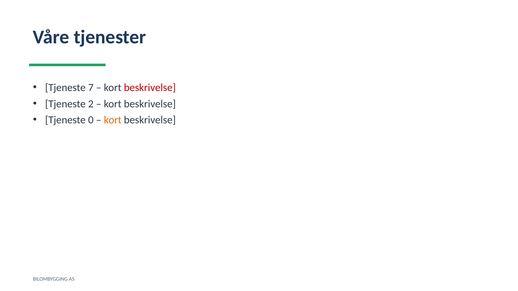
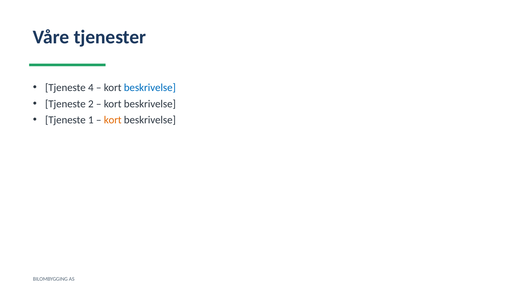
7: 7 -> 4 (91, 88)
beskrivelse colour: red -> blue (150, 88)
0: 0 -> 1 (91, 120)
